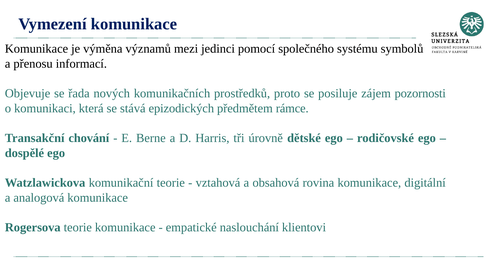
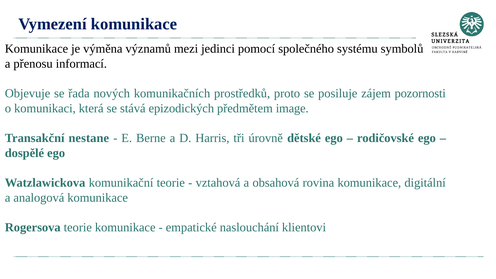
rámce: rámce -> image (292, 108)
chování: chování -> nestane (89, 138)
